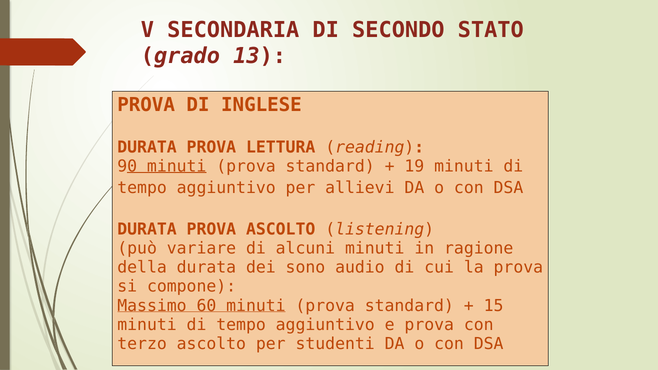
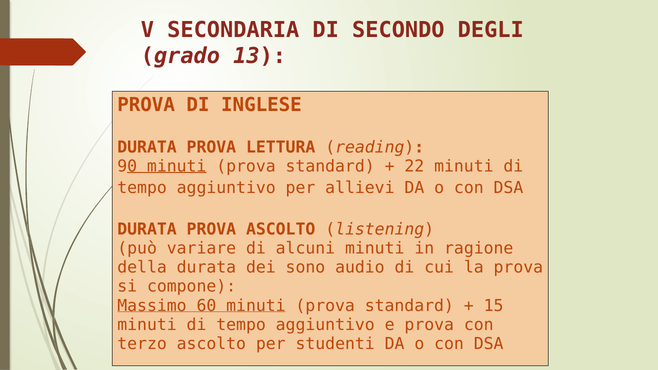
STATO: STATO -> DEGLI (491, 30)
19: 19 -> 22 (414, 166)
